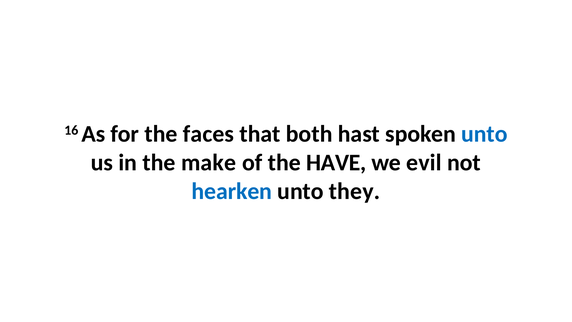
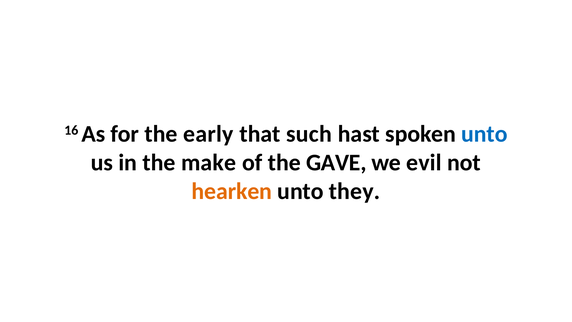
faces: faces -> early (208, 134)
both: both -> such (309, 134)
HAVE: HAVE -> GAVE (336, 163)
hearken colour: blue -> orange (232, 191)
